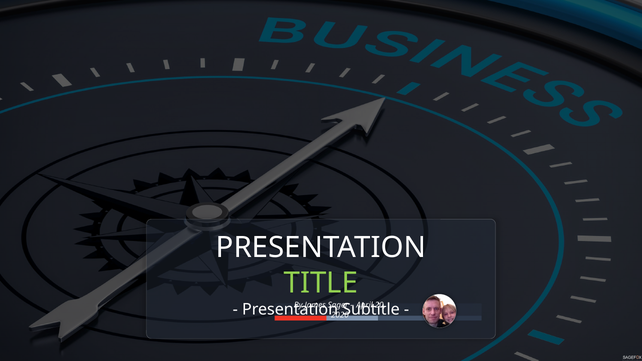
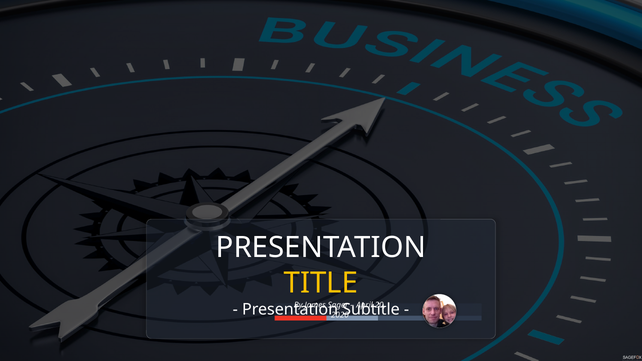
TITLE colour: light green -> yellow (321, 283)
